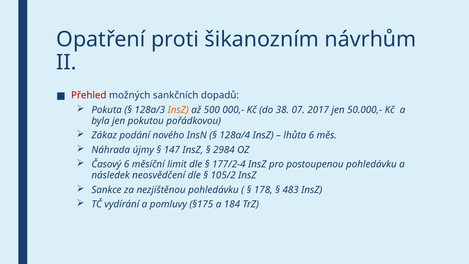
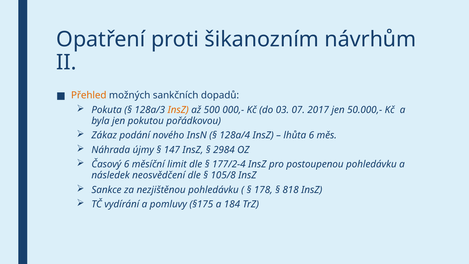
Přehled colour: red -> orange (89, 95)
38: 38 -> 03 (282, 110)
105/2: 105/2 -> 105/8 (223, 175)
483: 483 -> 818 (291, 190)
